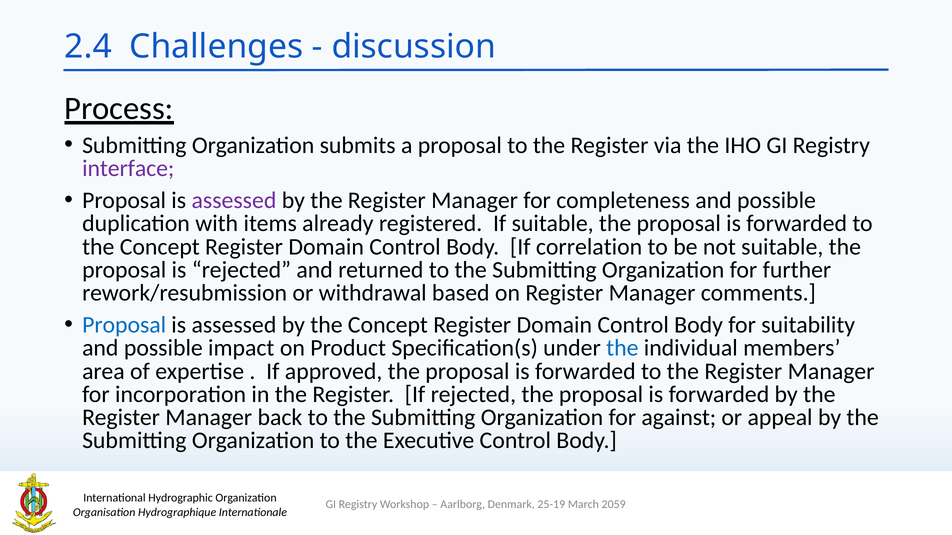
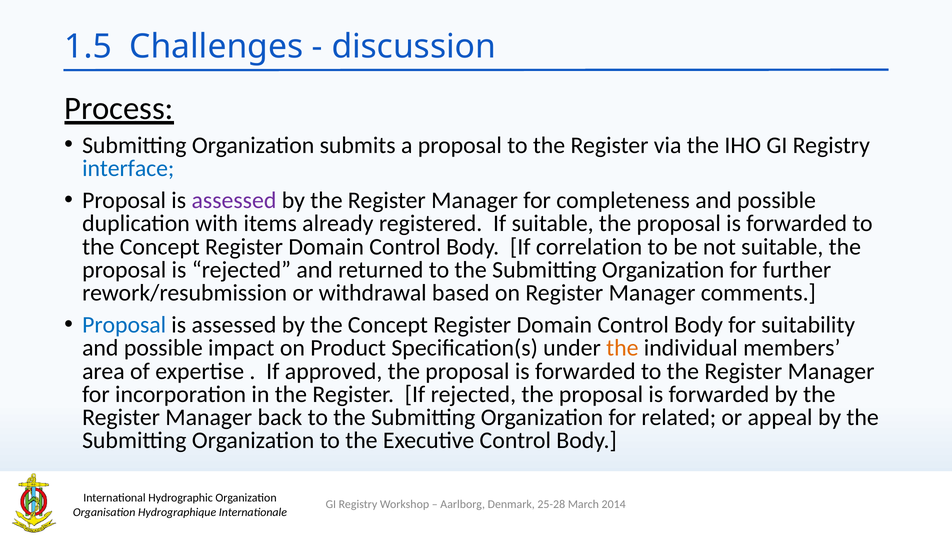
2.4: 2.4 -> 1.5 (88, 47)
interface colour: purple -> blue (128, 169)
the colour: blue -> orange (622, 348)
against: against -> related (679, 418)
25-19: 25-19 -> 25-28 (551, 505)
2059: 2059 -> 2014 (614, 505)
